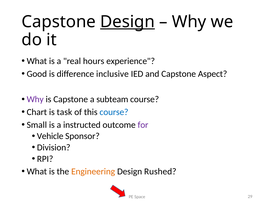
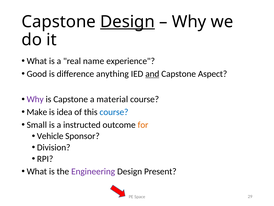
hours: hours -> name (94, 61)
inclusive: inclusive -> anything (112, 74)
and underline: none -> present (152, 74)
subteam: subteam -> material (112, 99)
Chart: Chart -> Make (37, 112)
task: task -> idea (65, 112)
for colour: purple -> orange (143, 125)
Engineering colour: orange -> purple (93, 171)
Rushed: Rushed -> Present (160, 171)
